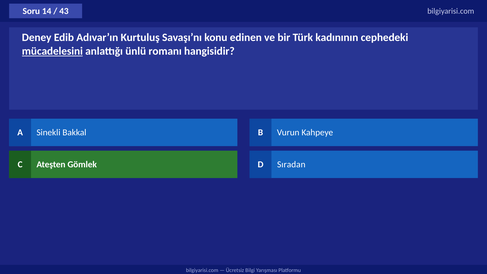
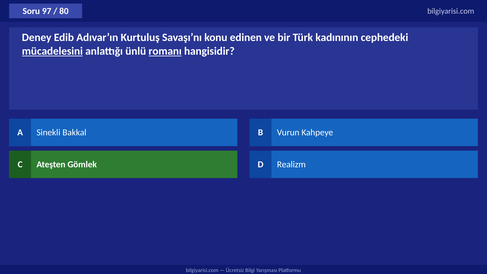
14: 14 -> 97 (47, 11)
43: 43 -> 80 (64, 11)
romanı underline: none -> present (165, 51)
Sıradan: Sıradan -> Realizm (291, 164)
